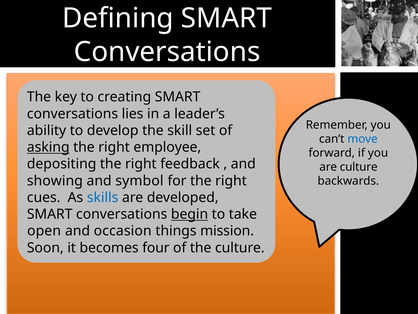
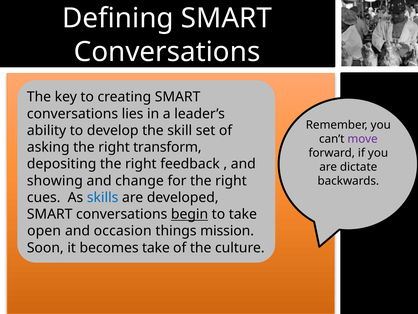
move colour: blue -> purple (363, 139)
asking underline: present -> none (48, 147)
employee: employee -> transform (167, 147)
are culture: culture -> dictate (359, 167)
symbol: symbol -> change (140, 180)
becomes four: four -> take (156, 247)
